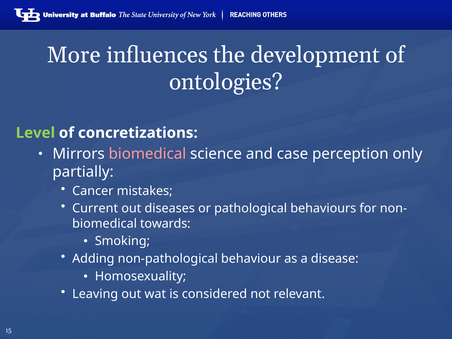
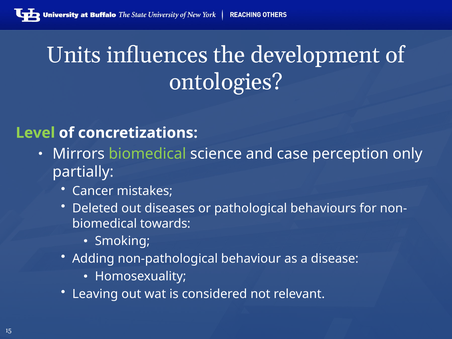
More: More -> Units (74, 55)
biomedical colour: pink -> light green (147, 154)
Current: Current -> Deleted (95, 209)
